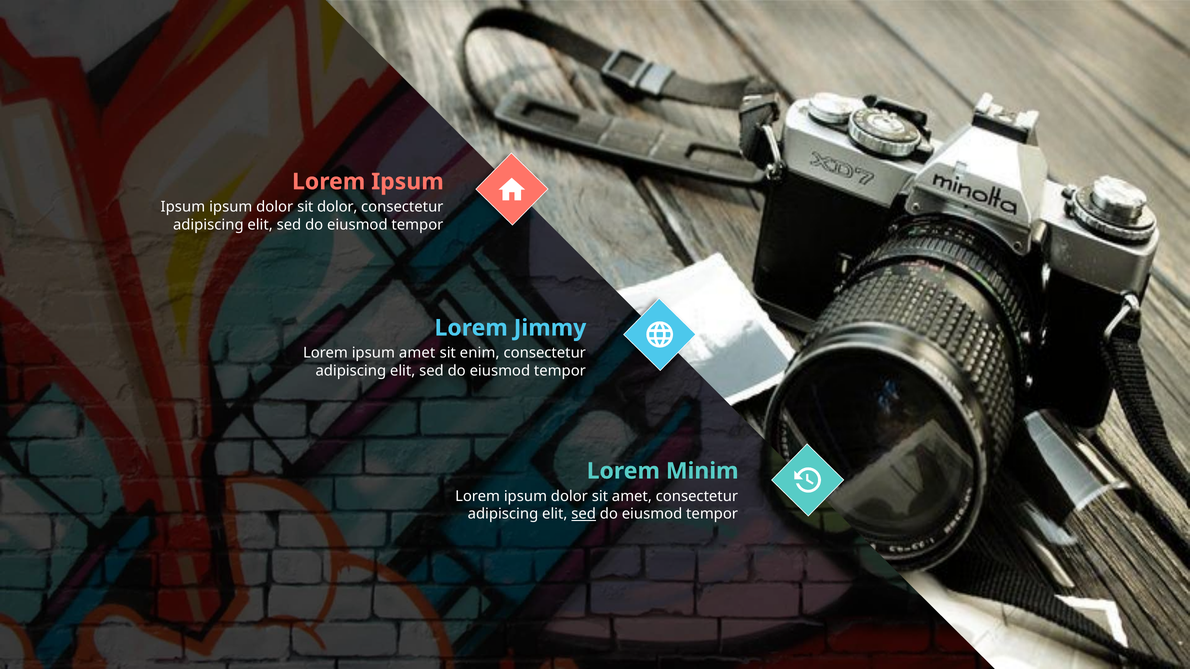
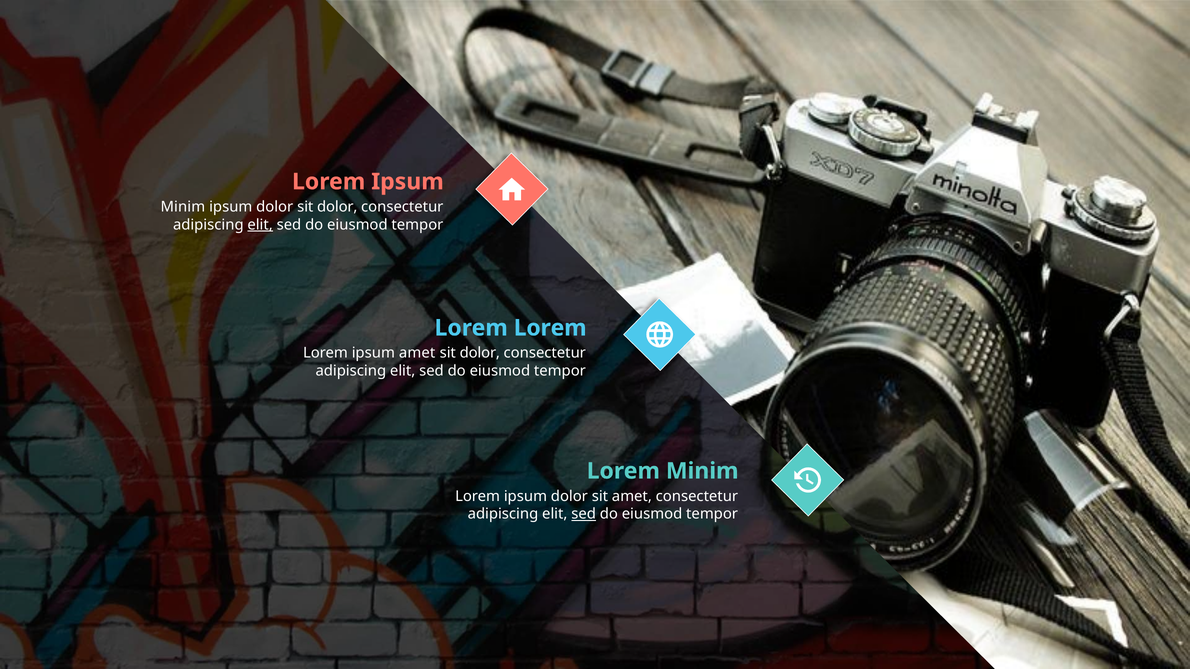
Ipsum: Ipsum -> Minim (183, 207)
elit underline: none -> present (260, 225)
Jimmy: Jimmy -> Lorem (550, 328)
enim: enim -> dolor (480, 353)
